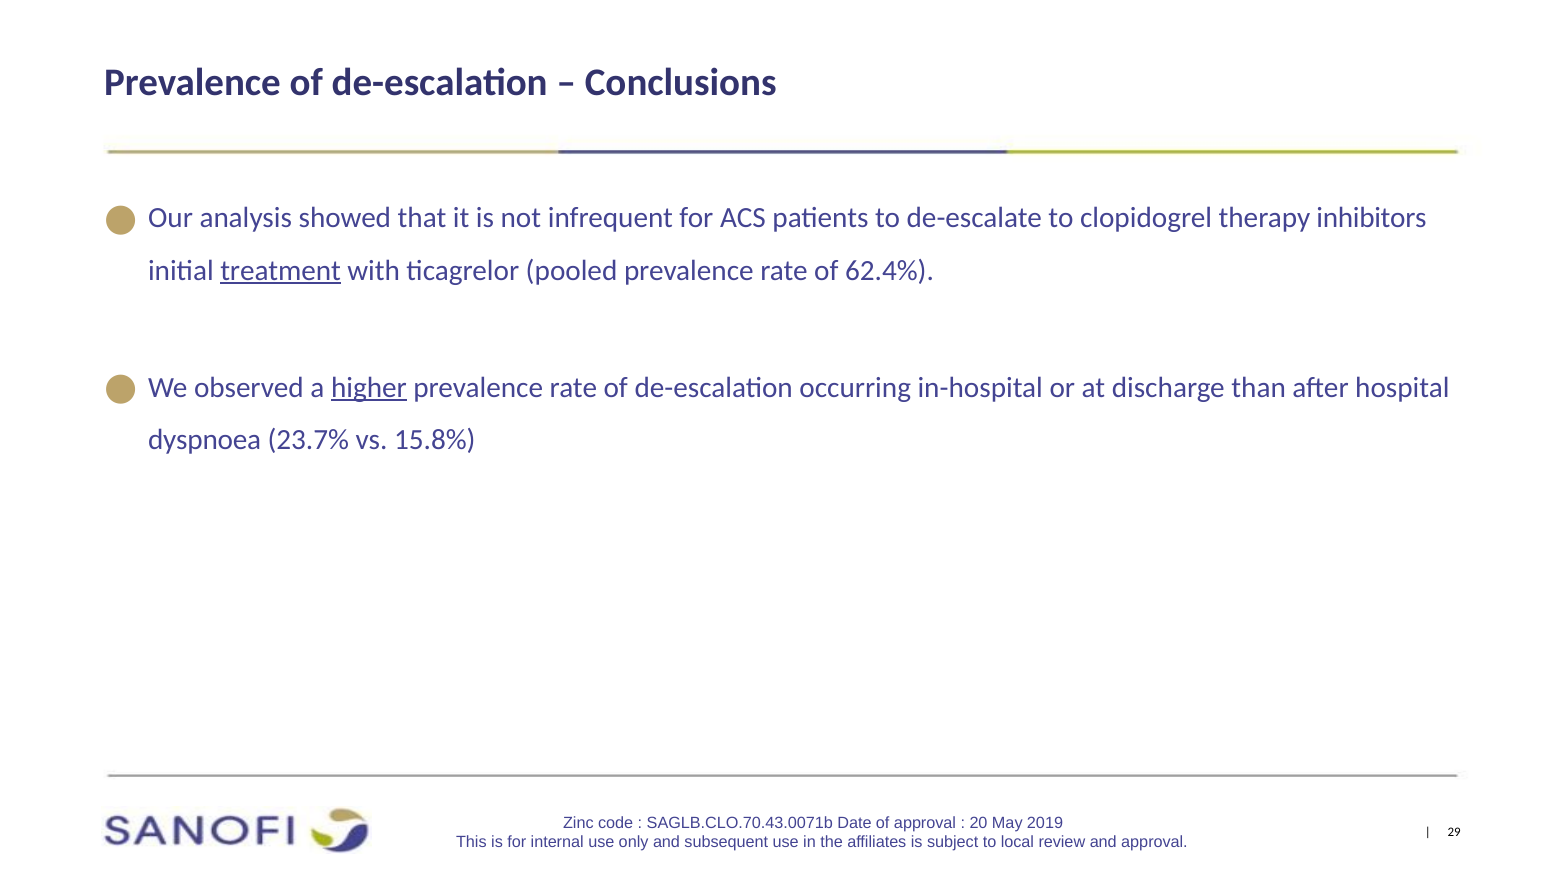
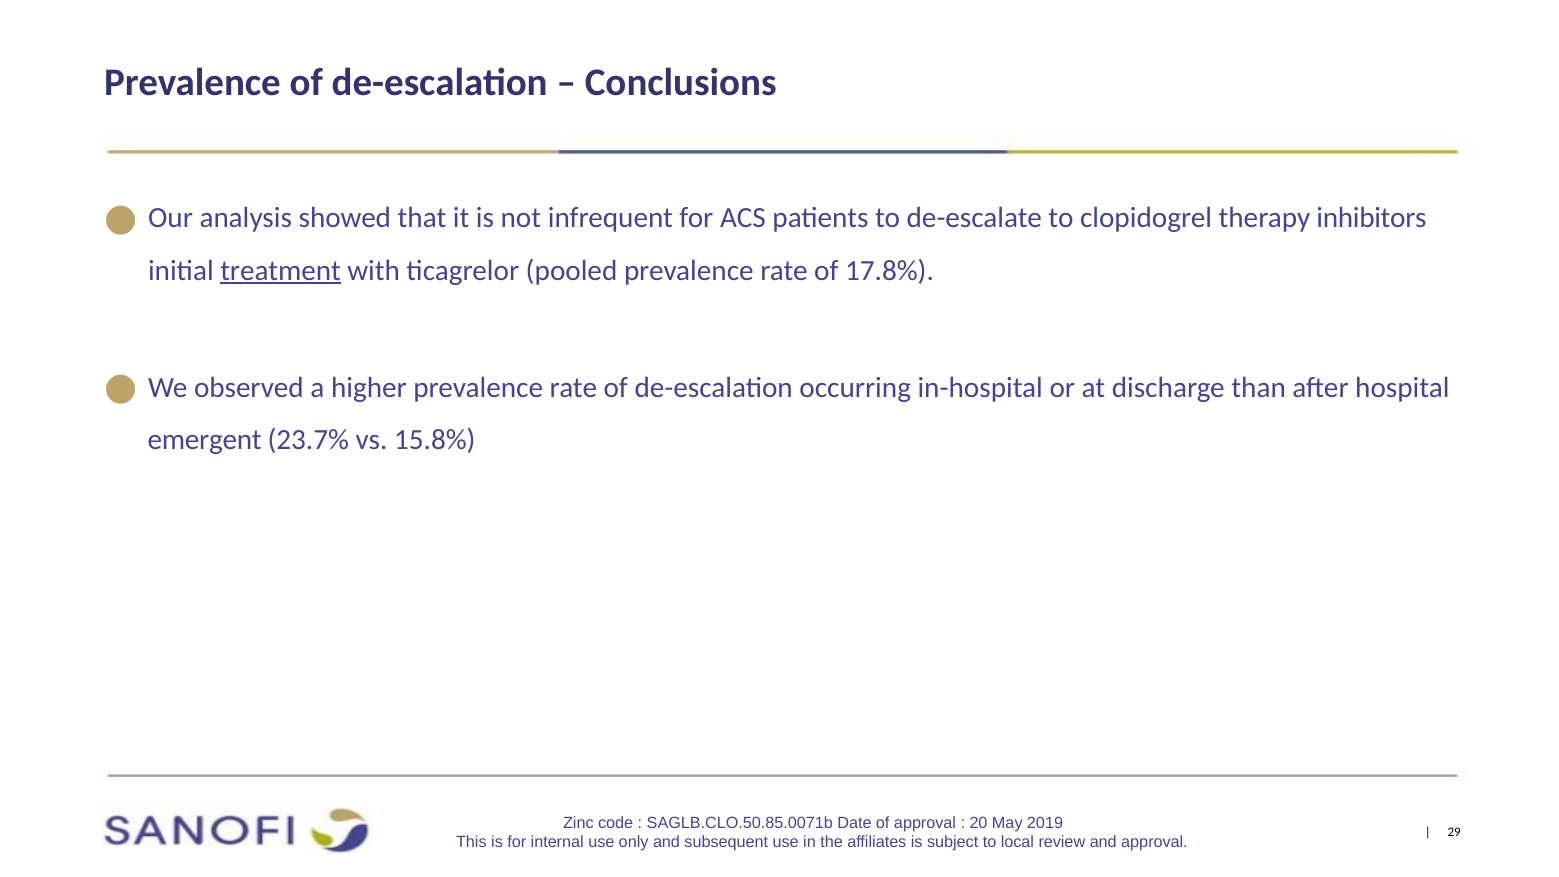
62.4%: 62.4% -> 17.8% (890, 270)
higher underline: present -> none (369, 387)
dyspnoea: dyspnoea -> emergent (205, 440)
SAGLB.CLO.70.43.0071b: SAGLB.CLO.70.43.0071b -> SAGLB.CLO.50.85.0071b (740, 823)
